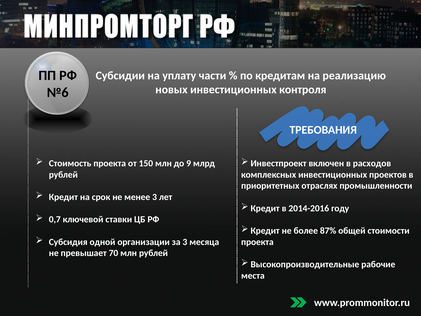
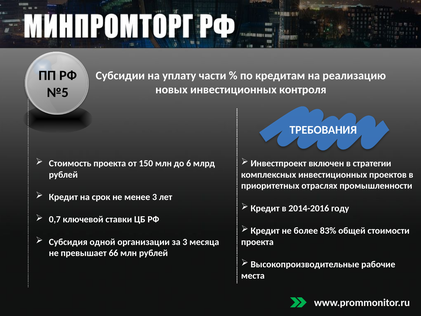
№6: №6 -> №5 (58, 92)
9: 9 -> 6 (189, 163)
расходов: расходов -> стратегии (372, 163)
87%: 87% -> 83% (328, 231)
70: 70 -> 66 (114, 253)
